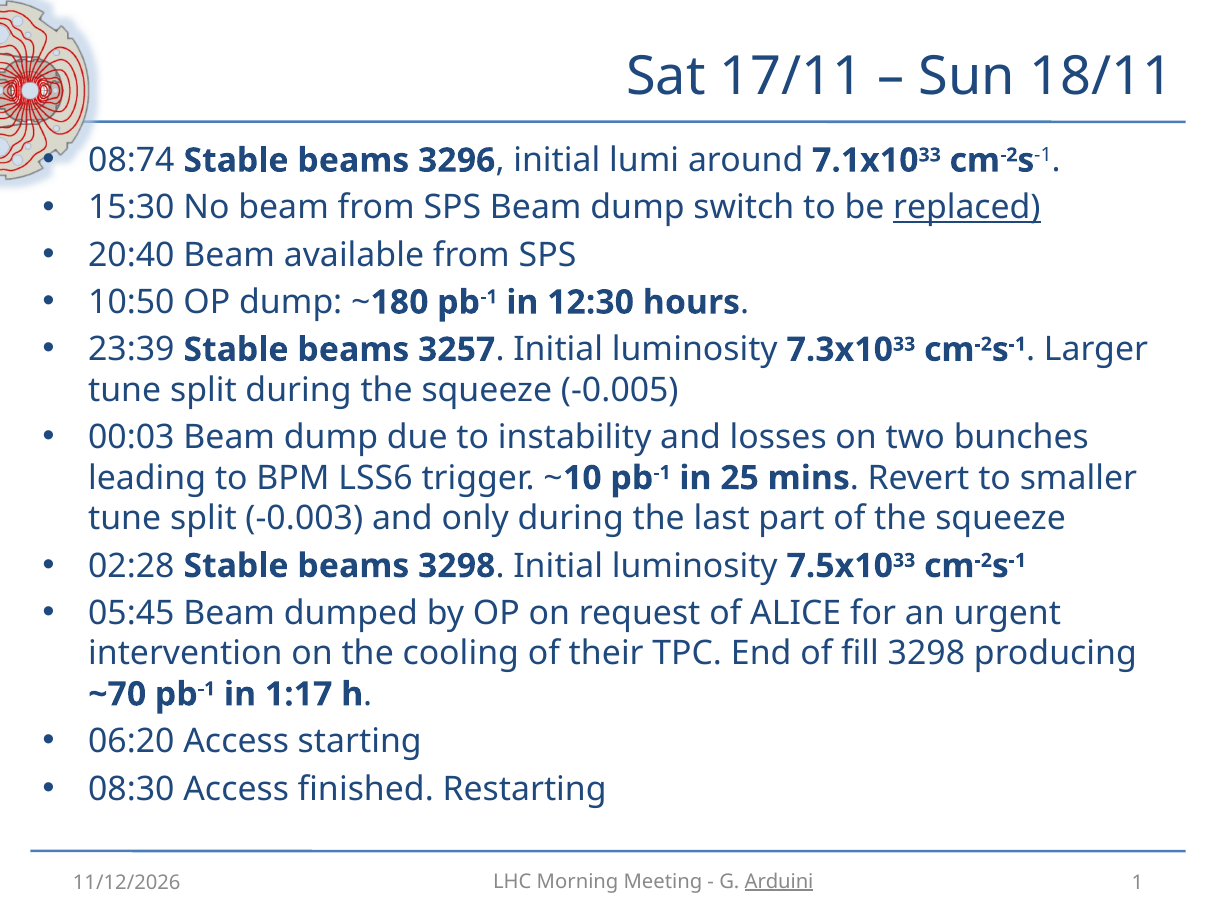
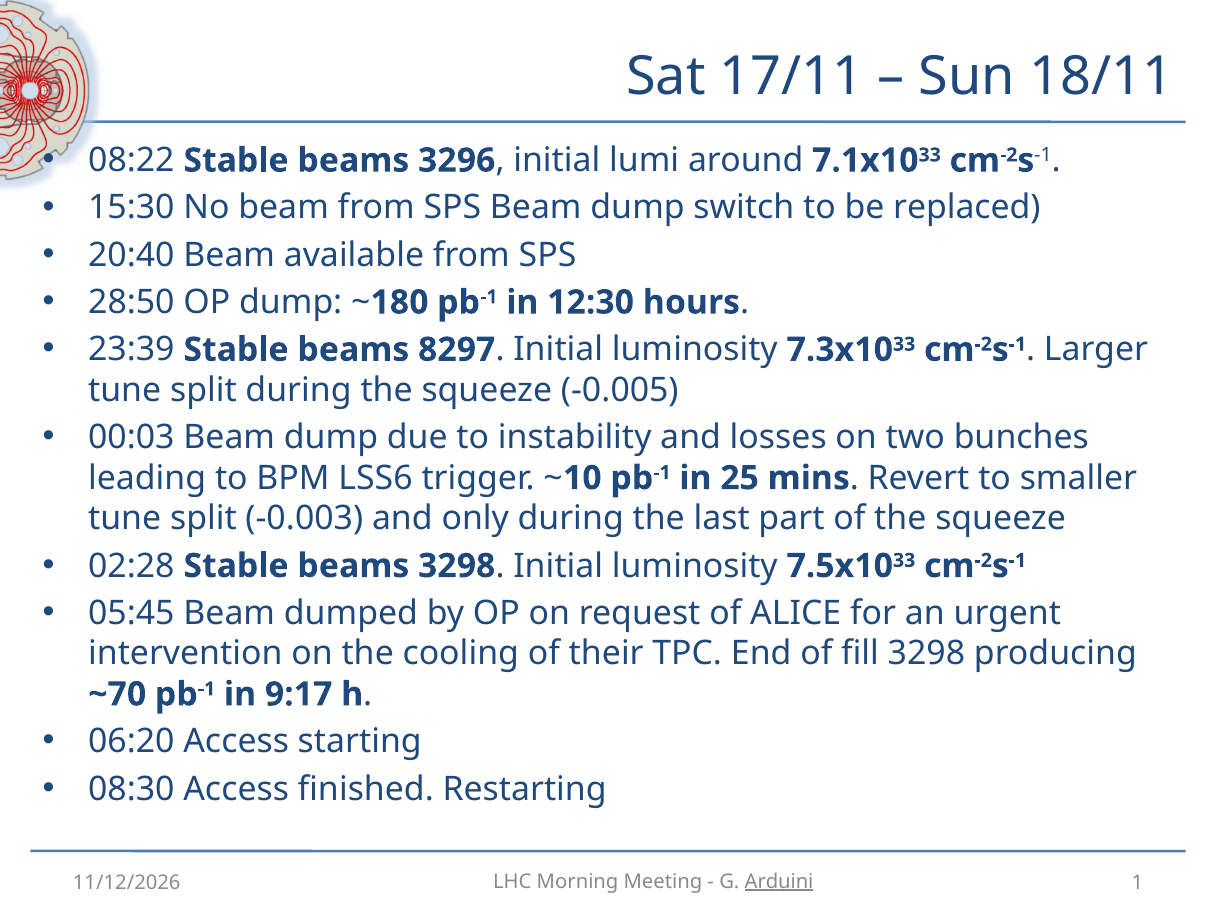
08:74: 08:74 -> 08:22 (131, 160)
replaced underline: present -> none (967, 208)
10:50: 10:50 -> 28:50 (131, 302)
3257: 3257 -> 8297 (457, 350)
1:17: 1:17 -> 9:17 (299, 694)
